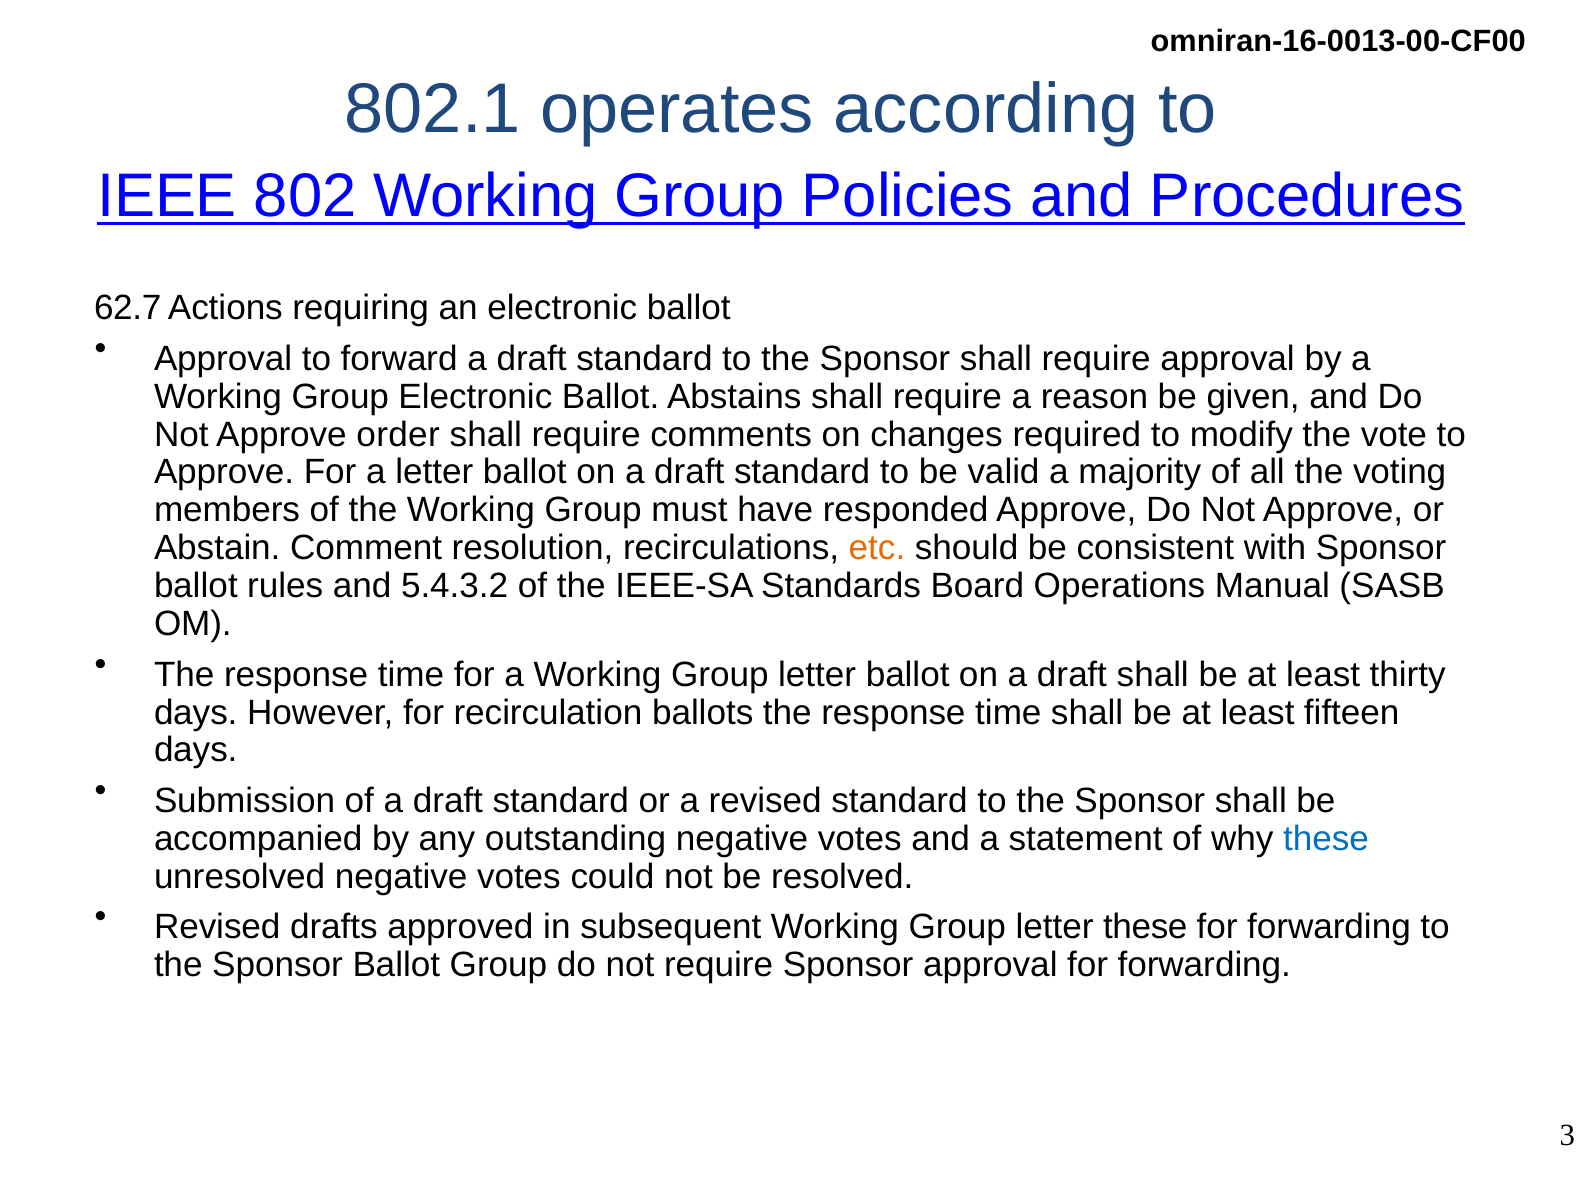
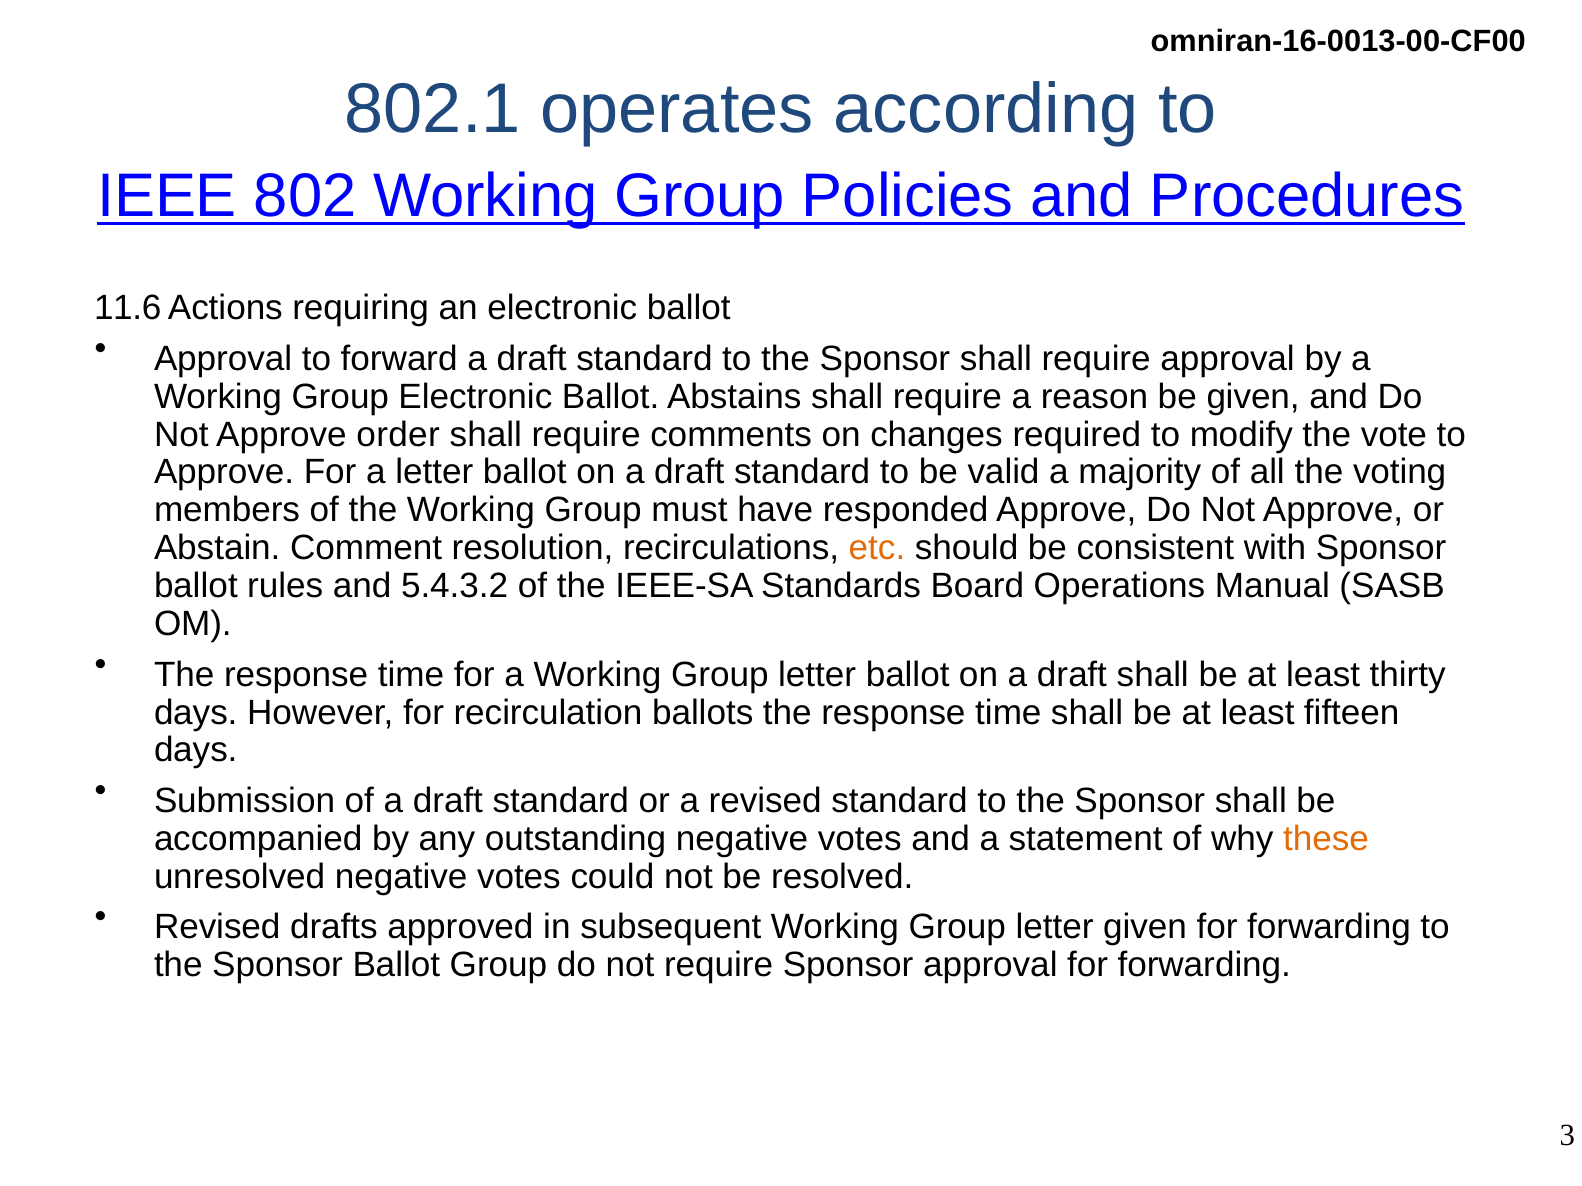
62.7: 62.7 -> 11.6 (128, 308)
these colour: blue -> orange (1326, 839)
letter these: these -> given (1145, 928)
